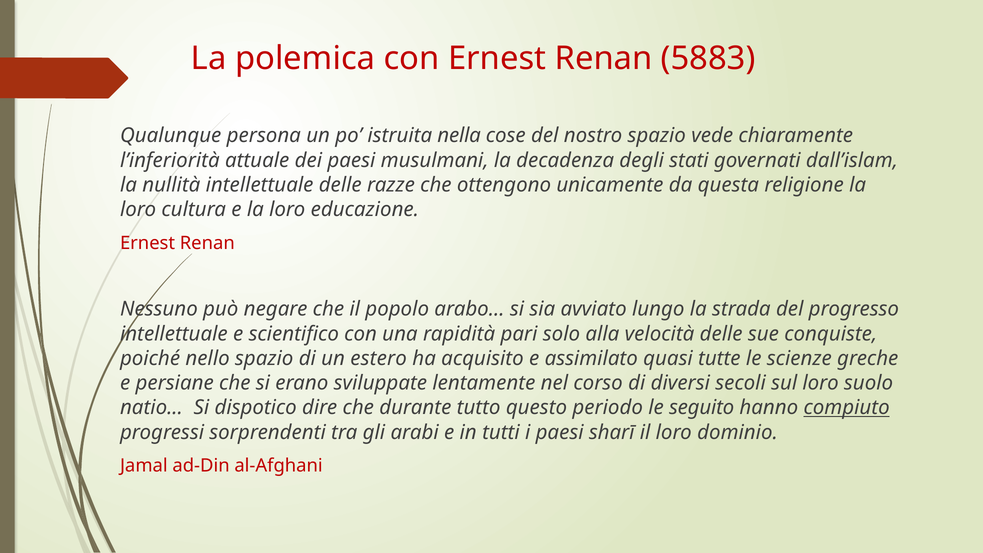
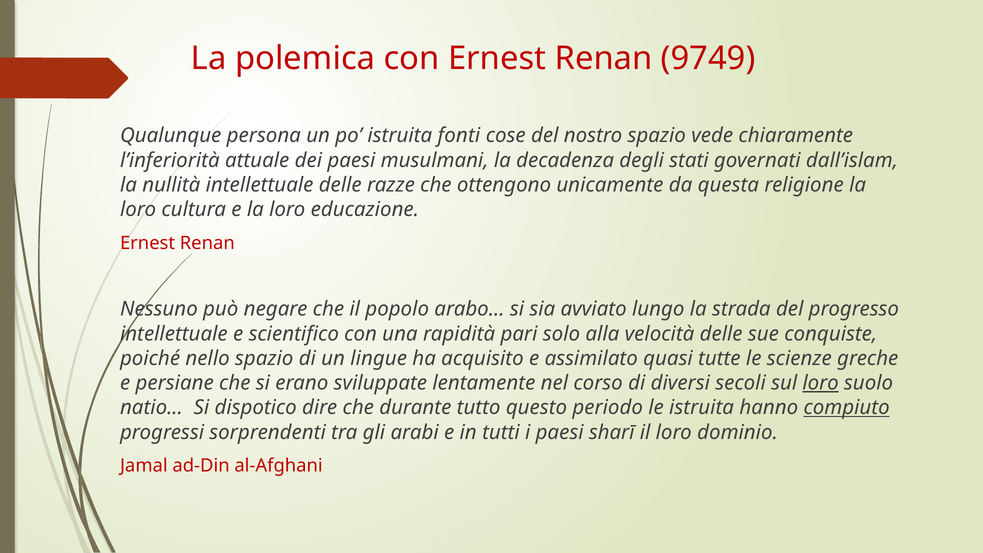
5883: 5883 -> 9749 (708, 58)
nella: nella -> fonti (459, 136)
estero: estero -> lingue (379, 358)
loro underline: none -> present (821, 383)
le seguito: seguito -> istruita (702, 408)
